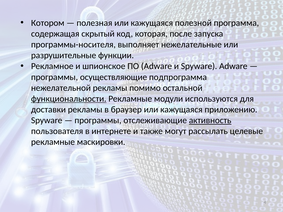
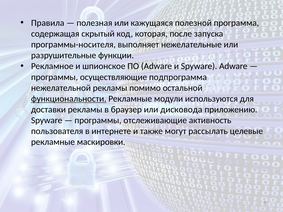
Котором: Котором -> Правила (48, 23)
браузер или кажущаяся: кажущаяся -> дисковода (181, 110)
активность underline: present -> none (210, 120)
